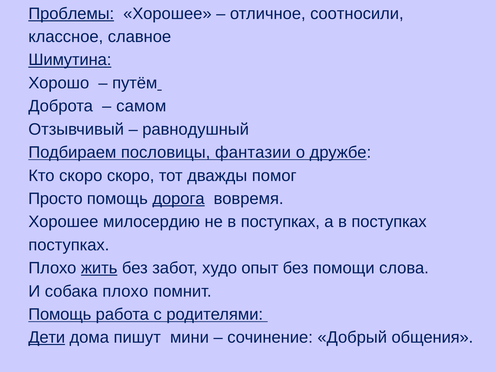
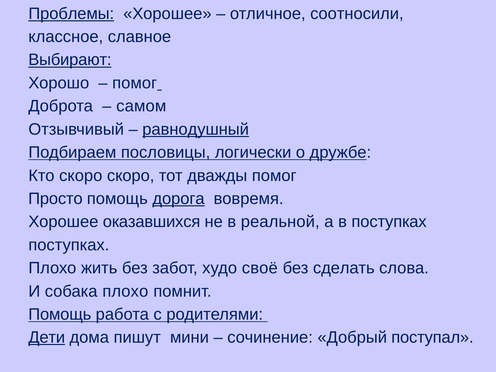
Шимутина: Шимутина -> Выбирают (70, 60)
путём: путём -> помог (135, 83)
равнодушный underline: none -> present (196, 129)
фантазии: фантазии -> логически (253, 152)
милосердию: милосердию -> оказавшихся (152, 222)
не в поступках: поступках -> реальной (280, 222)
жить underline: present -> none (99, 268)
опыт: опыт -> своё (260, 268)
помощи: помощи -> сделать (344, 268)
общения: общения -> поступал (432, 338)
